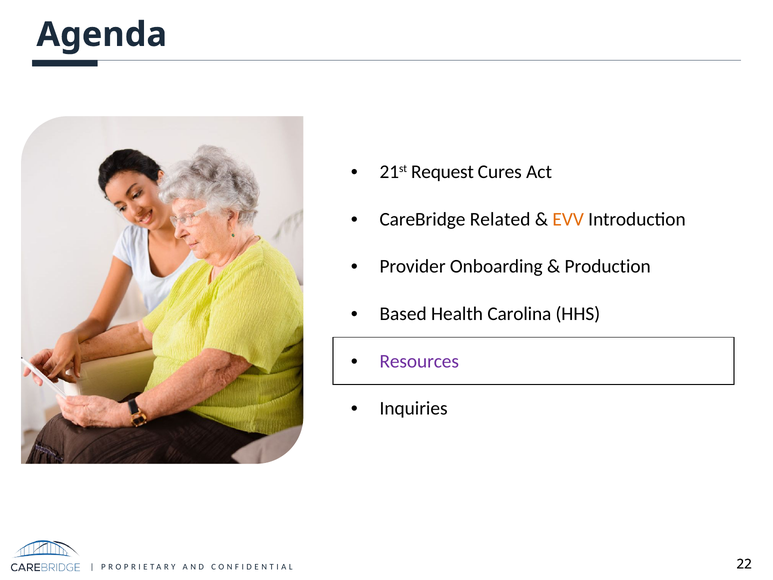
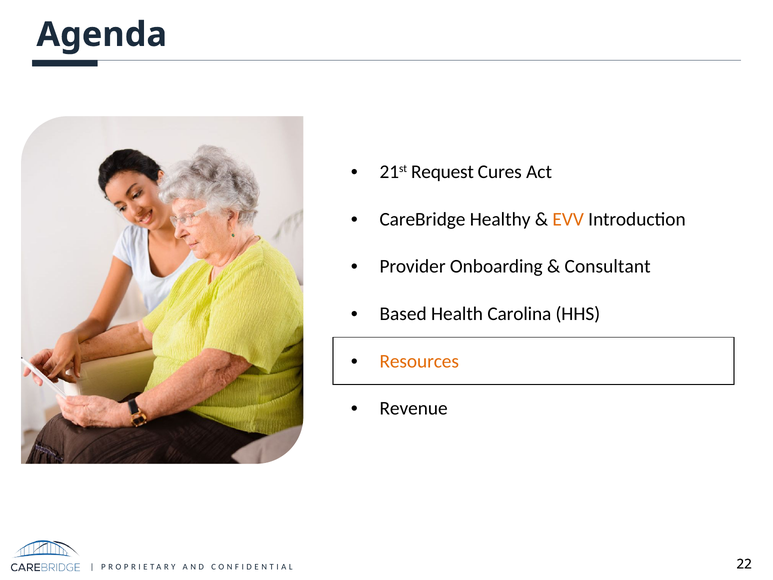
Related: Related -> Healthy (500, 219)
Production: Production -> Consultant (608, 266)
Resources colour: purple -> orange (419, 361)
Inquiries: Inquiries -> Revenue (414, 408)
